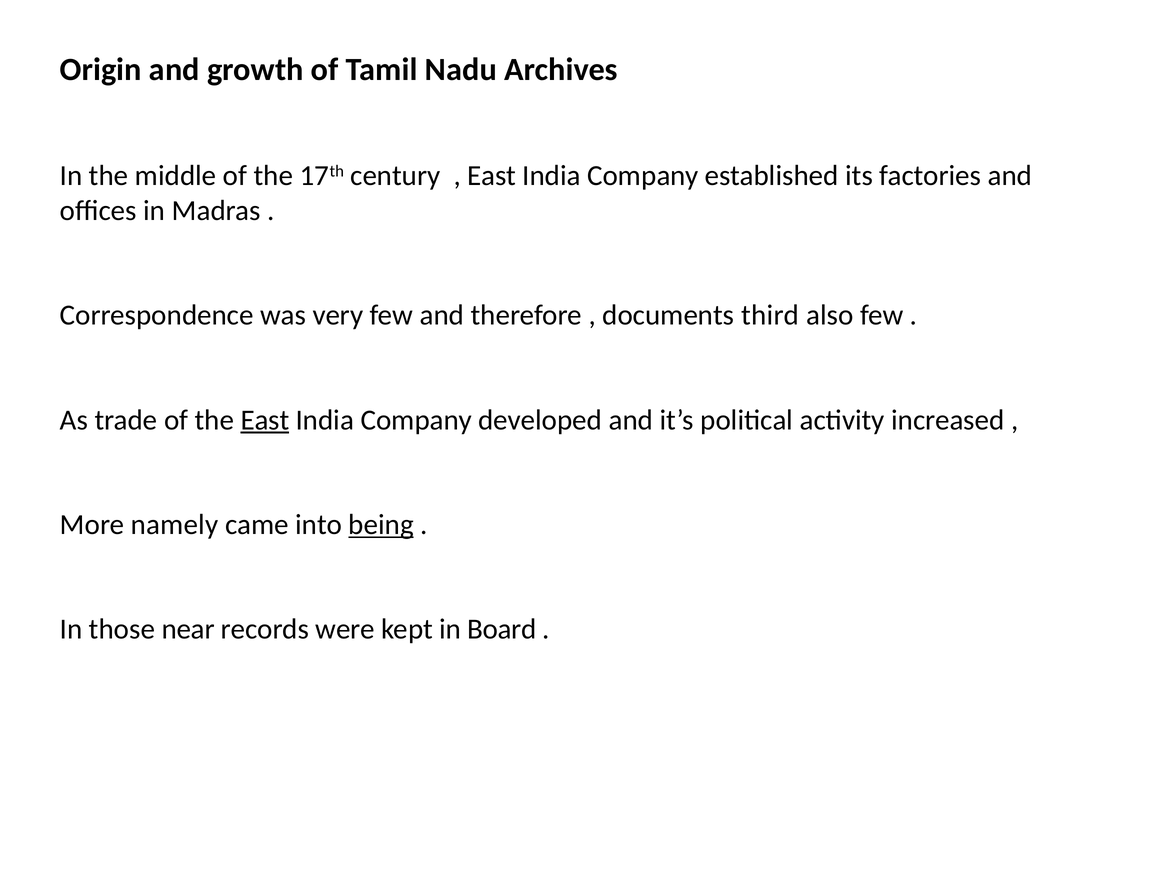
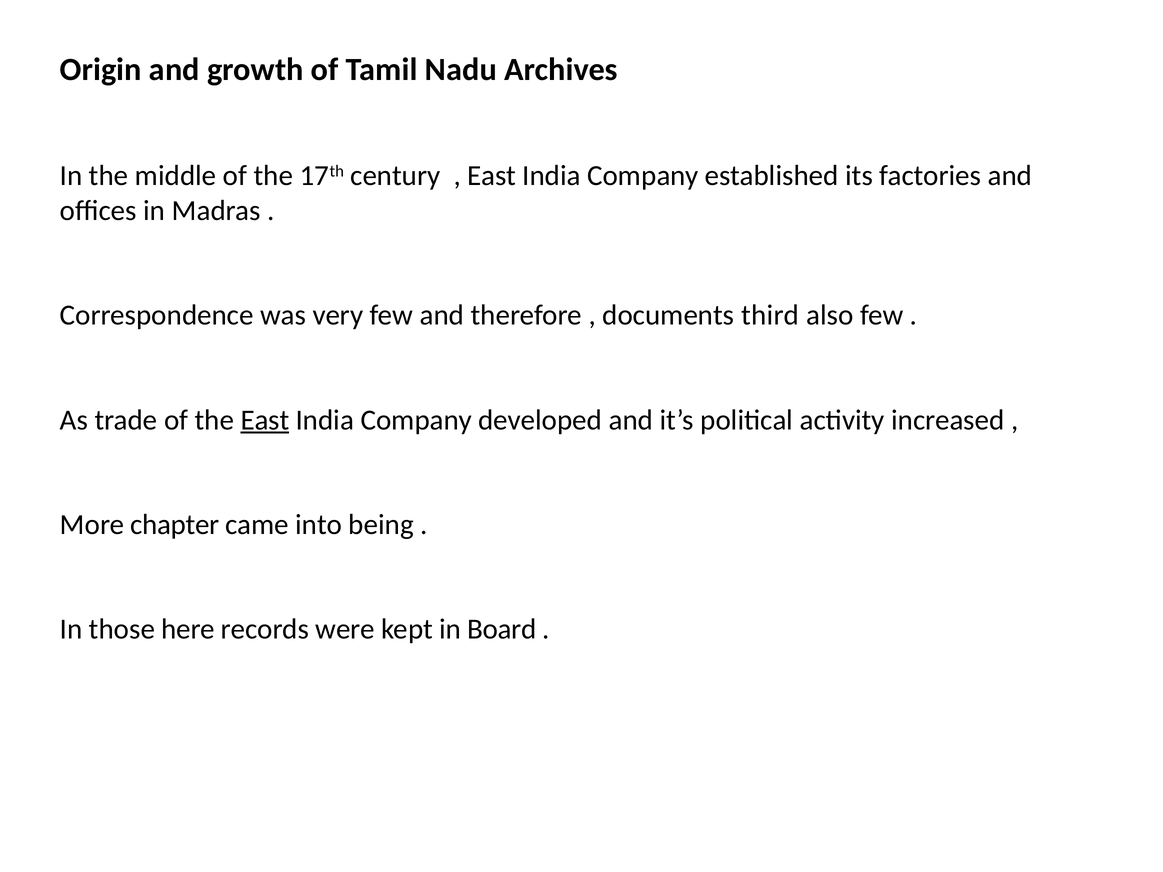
namely: namely -> chapter (175, 525)
being underline: present -> none (381, 525)
near: near -> here (188, 629)
